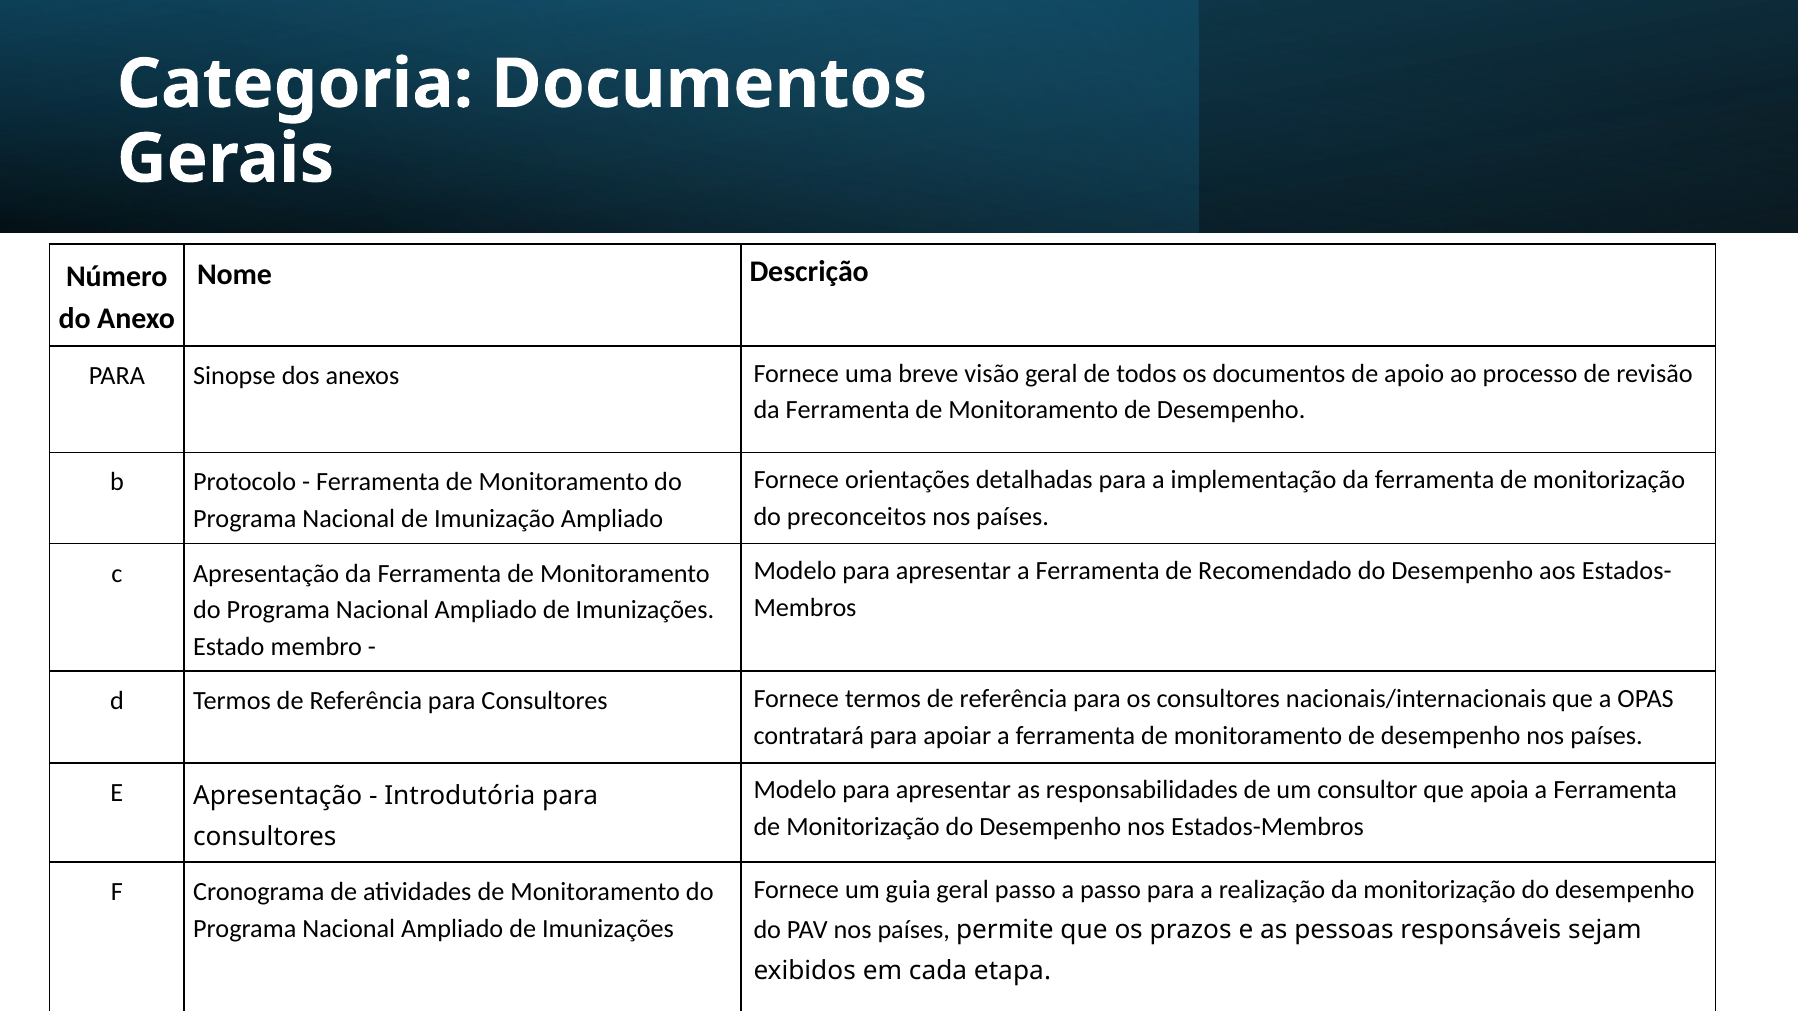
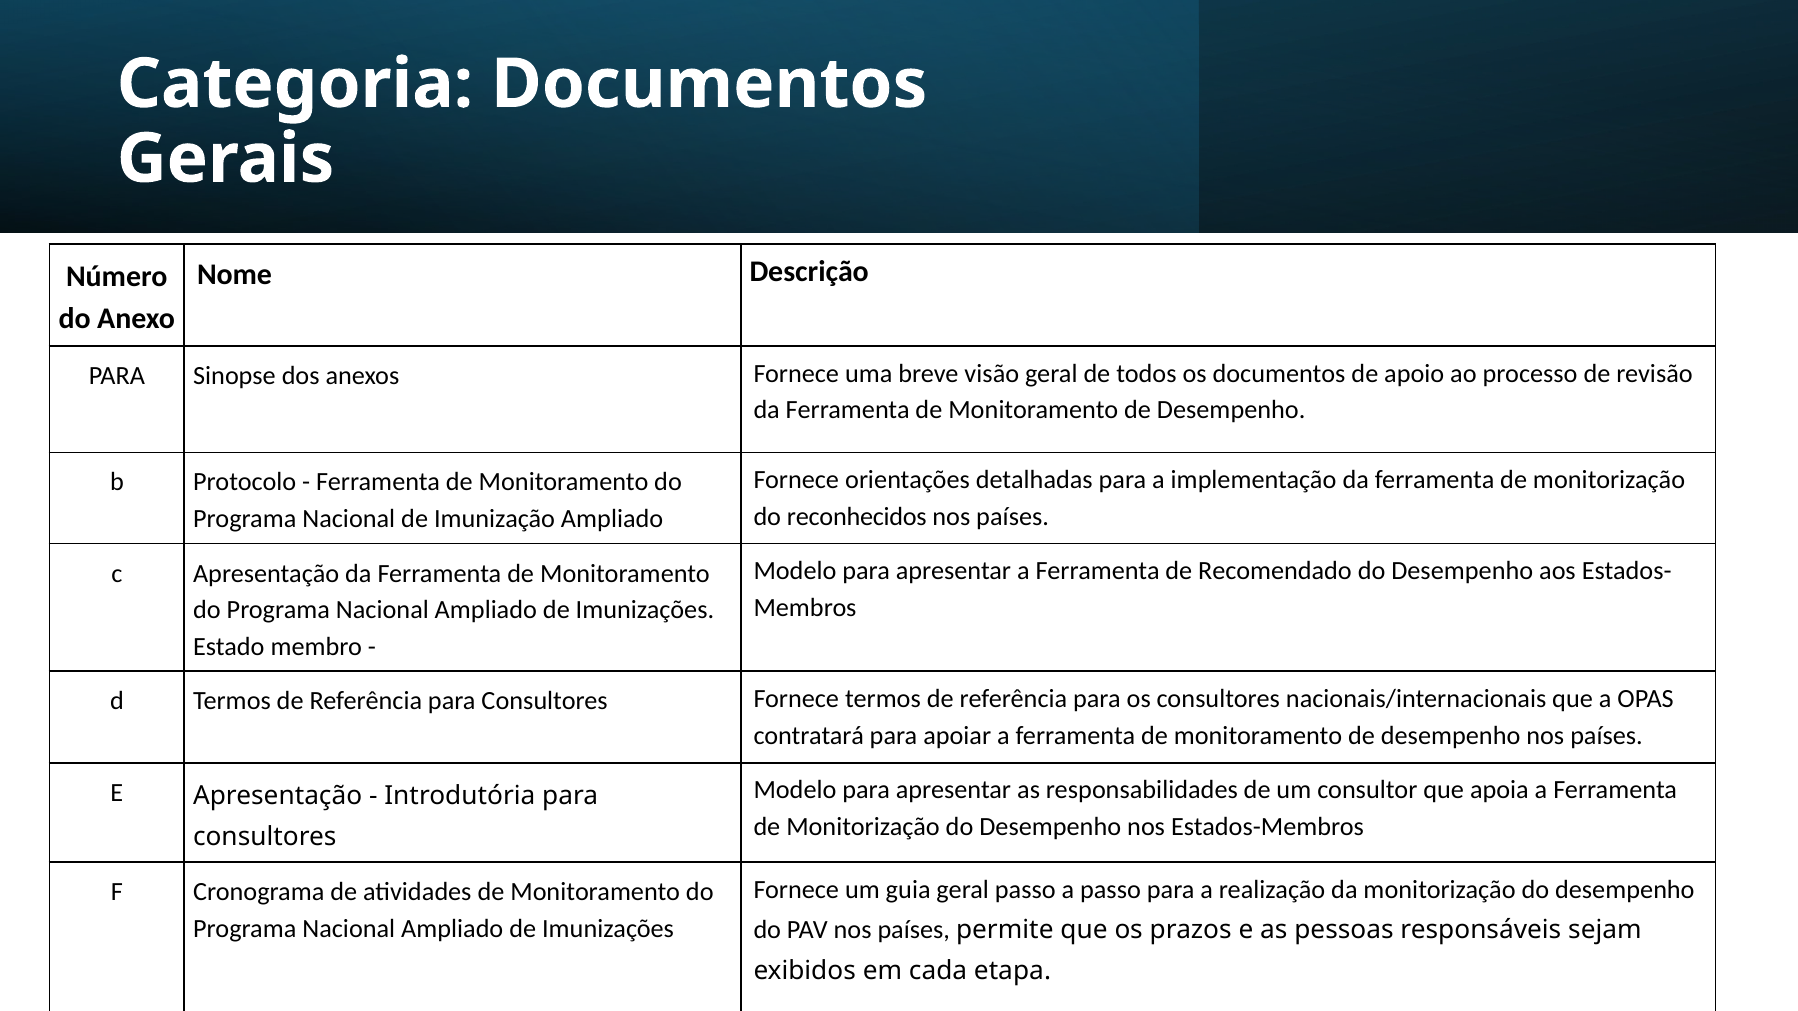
preconceitos: preconceitos -> reconhecidos (857, 517)
